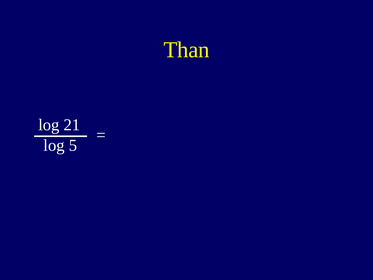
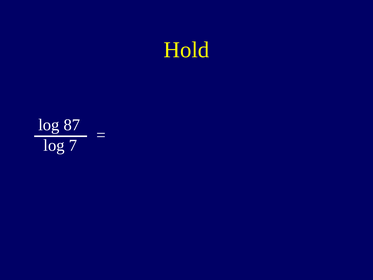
Than: Than -> Hold (186, 50)
21: 21 -> 87 (72, 125)
5: 5 -> 7 (73, 145)
